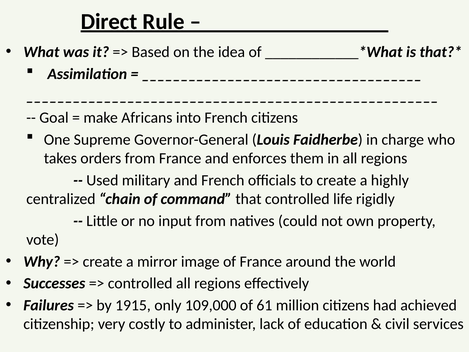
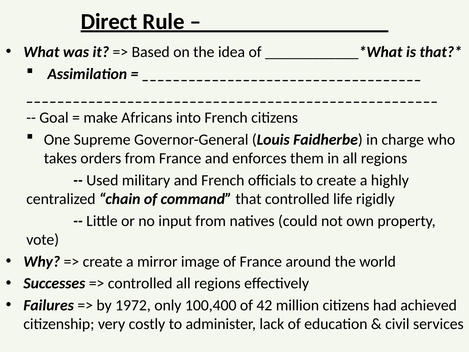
1915: 1915 -> 1972 (133, 305)
109,000: 109,000 -> 100,400 (211, 305)
61: 61 -> 42 (264, 305)
